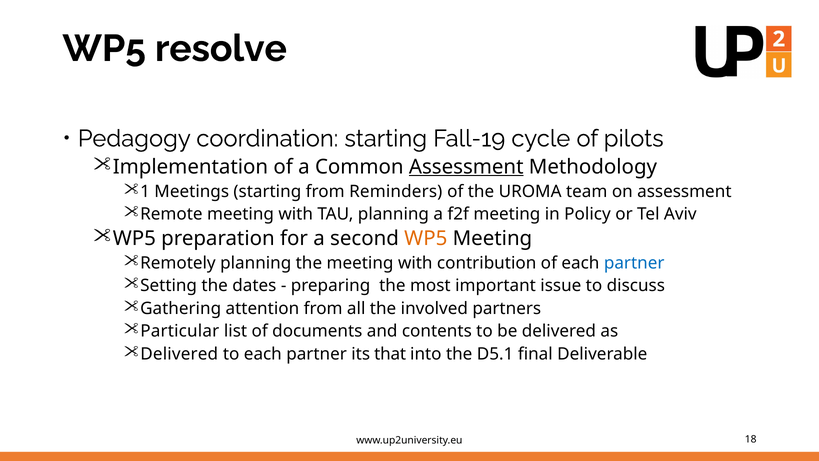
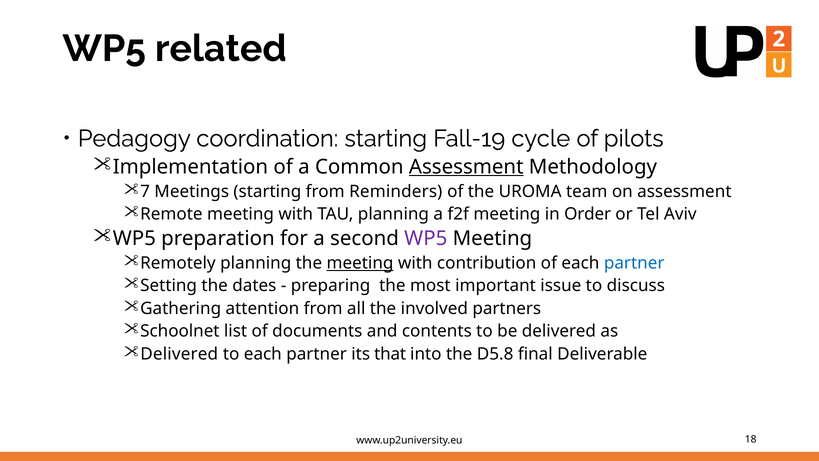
resolve: resolve -> related (221, 49)
1: 1 -> 7 (145, 191)
Policy: Policy -> Order (588, 214)
WP5 colour: orange -> purple (426, 238)
meeting underline: none -> present (360, 263)
Particular: Particular -> Schoolnet (180, 331)
D5.1: D5.1 -> D5.8 (495, 354)
